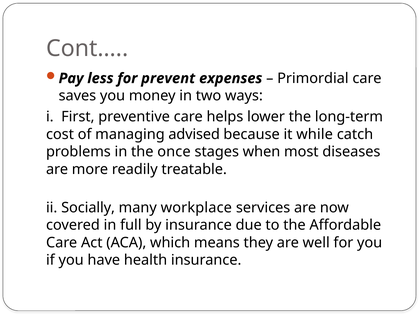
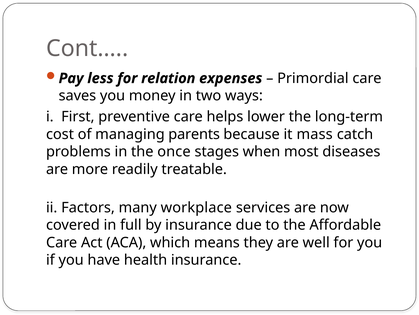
prevent: prevent -> relation (168, 78)
advised: advised -> parents (194, 134)
while: while -> mass (315, 134)
Socially: Socially -> Factors (88, 207)
